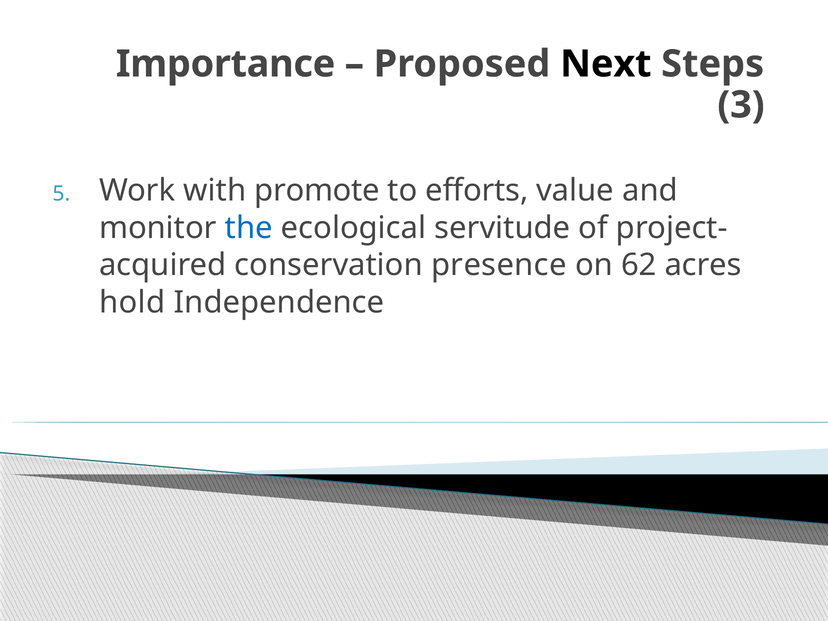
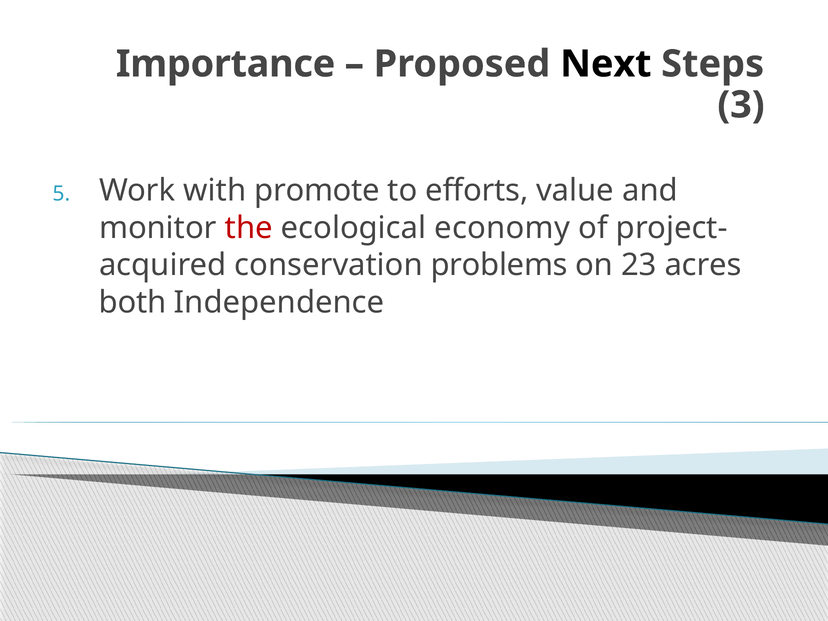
the colour: blue -> red (249, 228)
servitude: servitude -> economy (502, 228)
presence: presence -> problems (499, 265)
62: 62 -> 23 (639, 265)
hold: hold -> both (133, 302)
